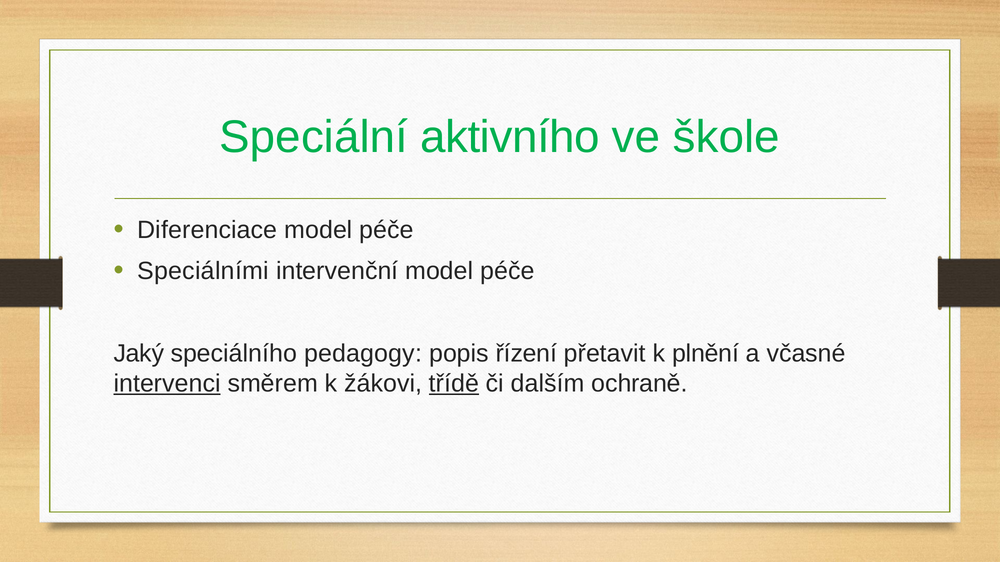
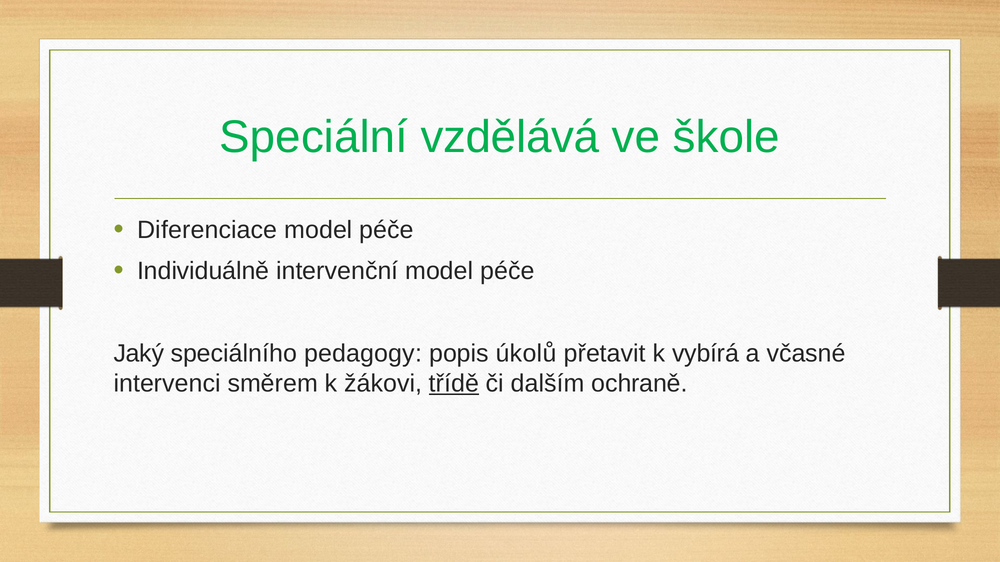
aktivního: aktivního -> vzdělává (510, 137)
Speciálními: Speciálními -> Individuálně (203, 271)
řízení: řízení -> úkolů (526, 354)
plnění: plnění -> vybírá (706, 354)
intervenci underline: present -> none (167, 384)
